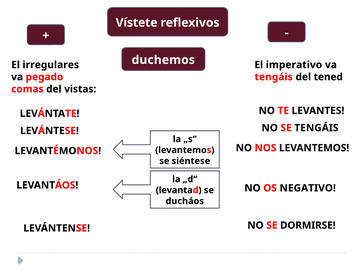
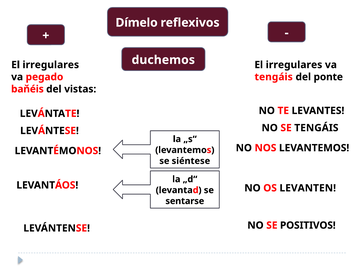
Vístete: Vístete -> Dímelo (137, 23)
imperativo: imperativo -> irregulares (294, 65)
tened: tened -> ponte (328, 77)
comas: comas -> baňéis (27, 89)
NEGATIVO: NEGATIVO -> LEVANTEN (308, 188)
ducháos: ducháos -> sentarse (185, 201)
DORMIRSE: DORMIRSE -> POSITIVOS (308, 225)
